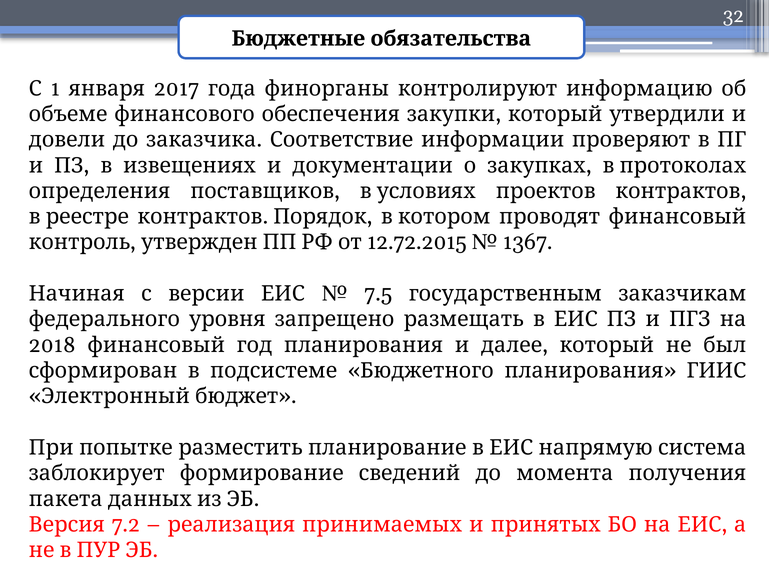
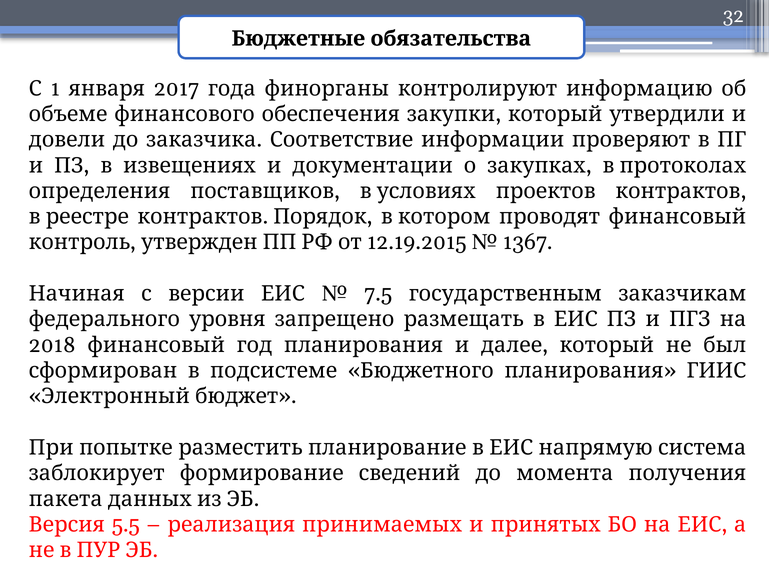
12.72.2015: 12.72.2015 -> 12.19.2015 (417, 242)
7.2: 7.2 -> 5.5 (126, 524)
